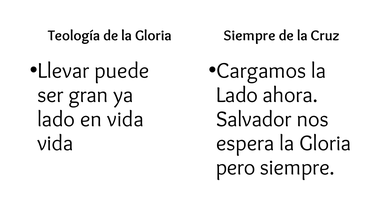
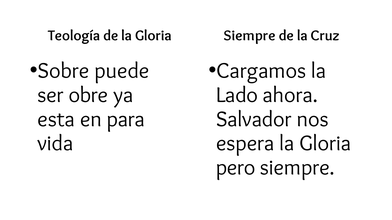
Llevar: Llevar -> Sobre (63, 71)
gran: gran -> obre (88, 95)
lado: lado -> esta (56, 119)
en vida: vida -> para (126, 119)
